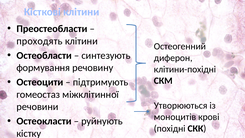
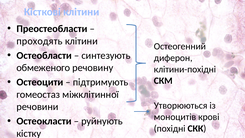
формування: формування -> обмеженого (43, 68)
